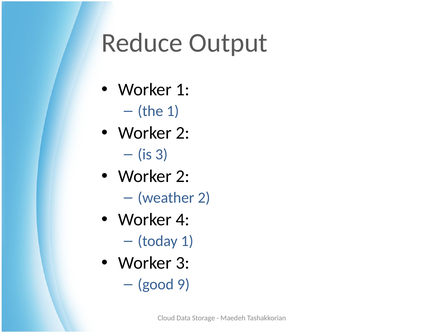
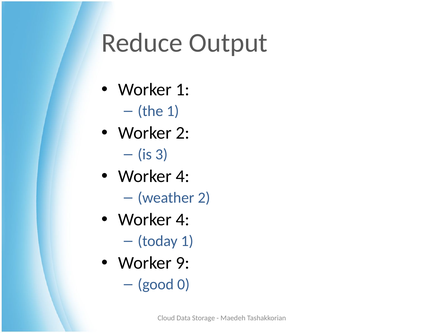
2: 2 -> 4 (183, 176)
Worker 3: 3 -> 9 (183, 263)
9: 9 -> 0 (183, 284)
